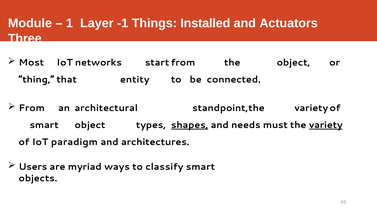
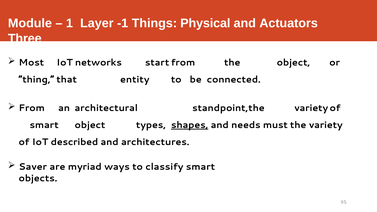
Installed: Installed -> Physical (205, 23)
variety underline: present -> none (326, 125)
paradigm: paradigm -> described (74, 142)
Users: Users -> Saver (33, 167)
